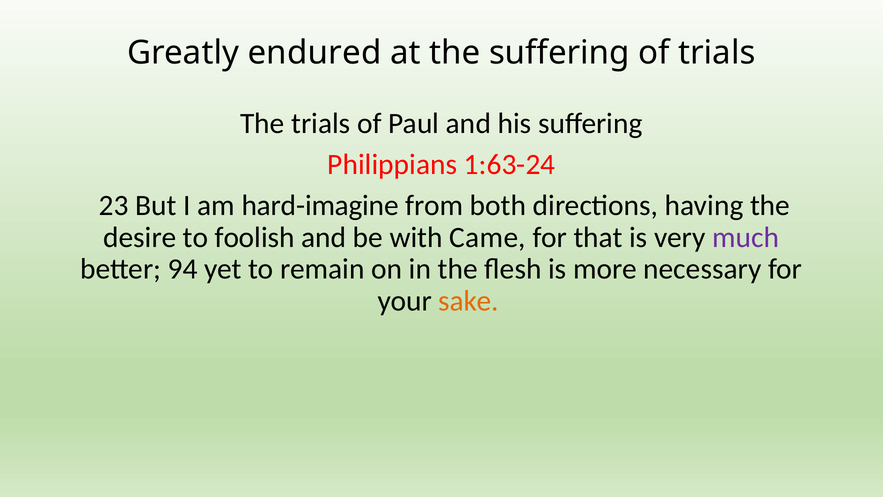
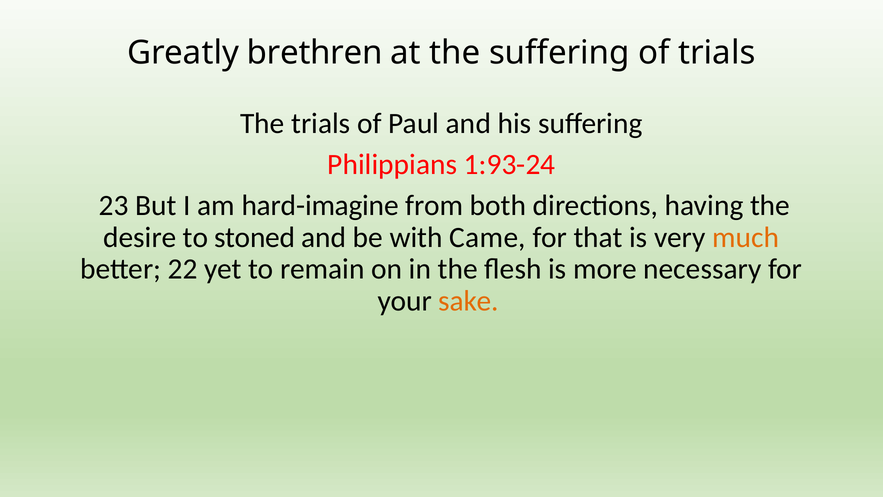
endured: endured -> brethren (315, 53)
1:63-24: 1:63-24 -> 1:93-24 (510, 164)
foolish: foolish -> stoned (255, 237)
much colour: purple -> orange (746, 237)
94: 94 -> 22 (183, 269)
